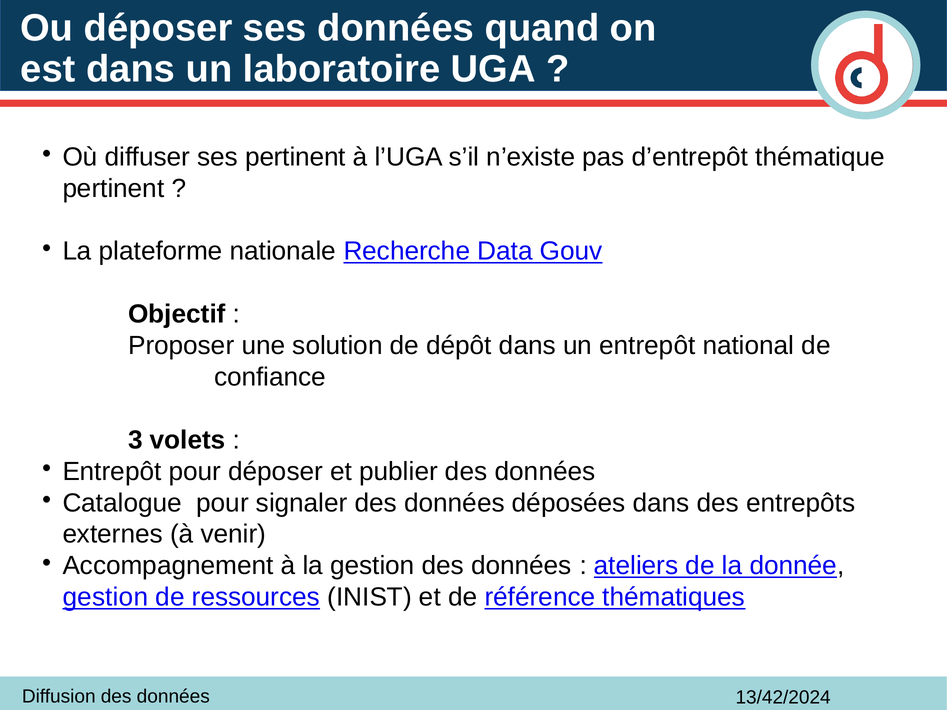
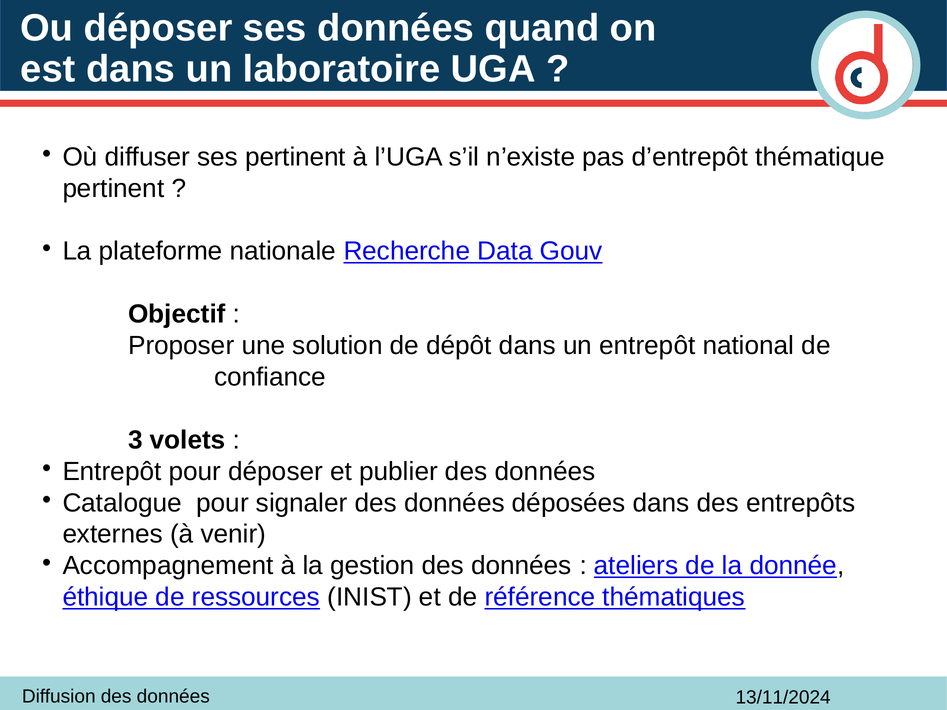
gestion: gestion -> éthique (105, 597)
13/42/2024: 13/42/2024 -> 13/11/2024 (783, 698)
